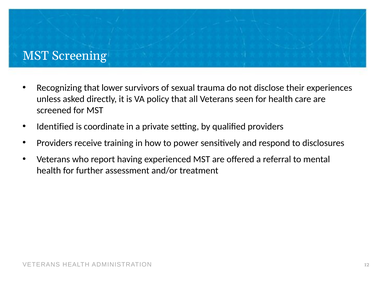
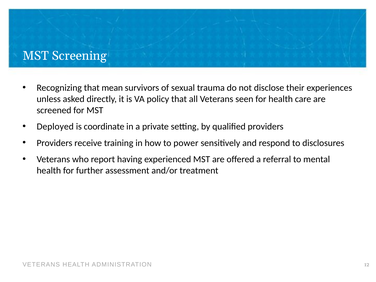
lower: lower -> mean (112, 88)
Identified: Identified -> Deployed (55, 127)
